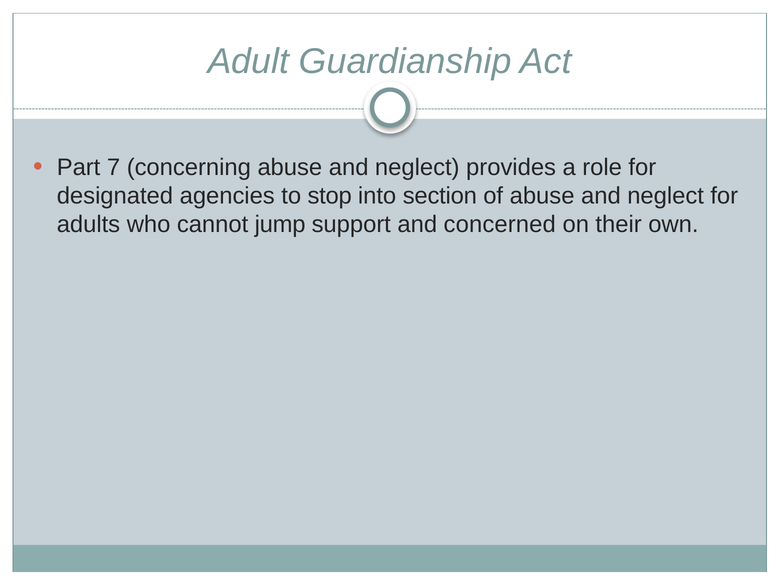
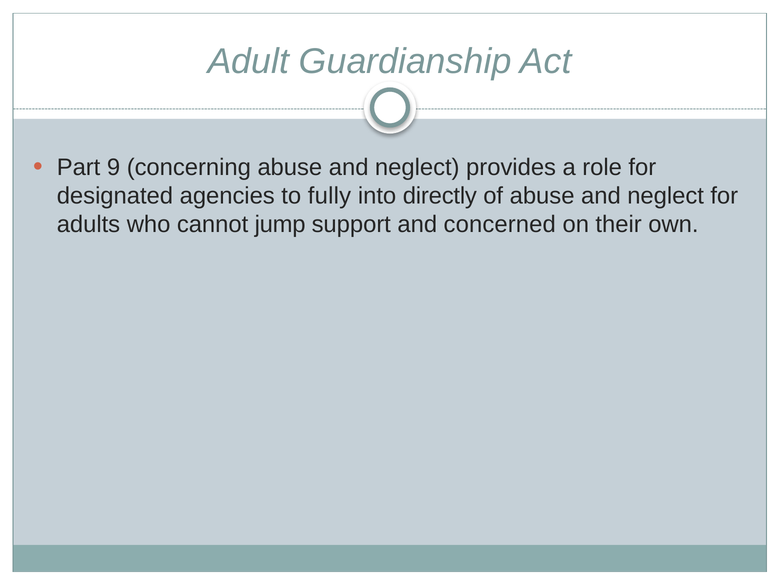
7: 7 -> 9 (114, 167)
stop: stop -> fully (329, 196)
section: section -> directly (440, 196)
